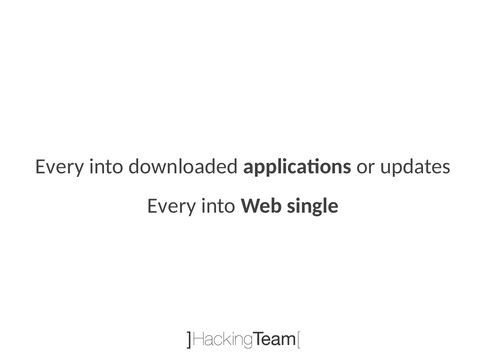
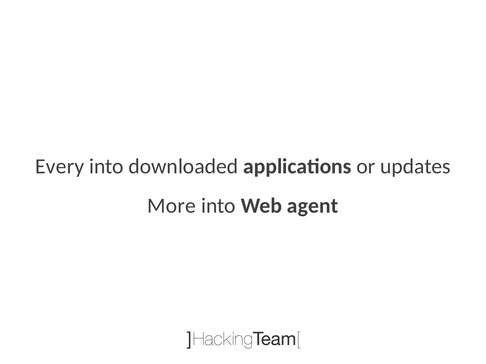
Every: Every -> More (172, 206)
single: single -> agent (313, 206)
